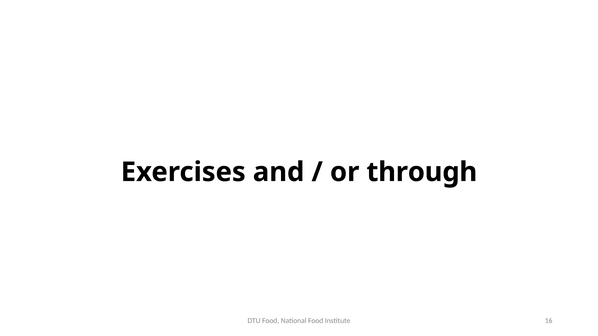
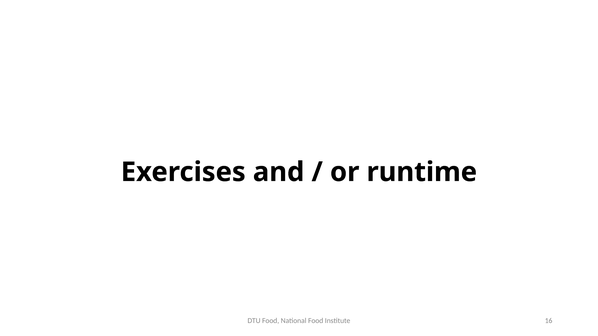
through: through -> runtime (422, 172)
